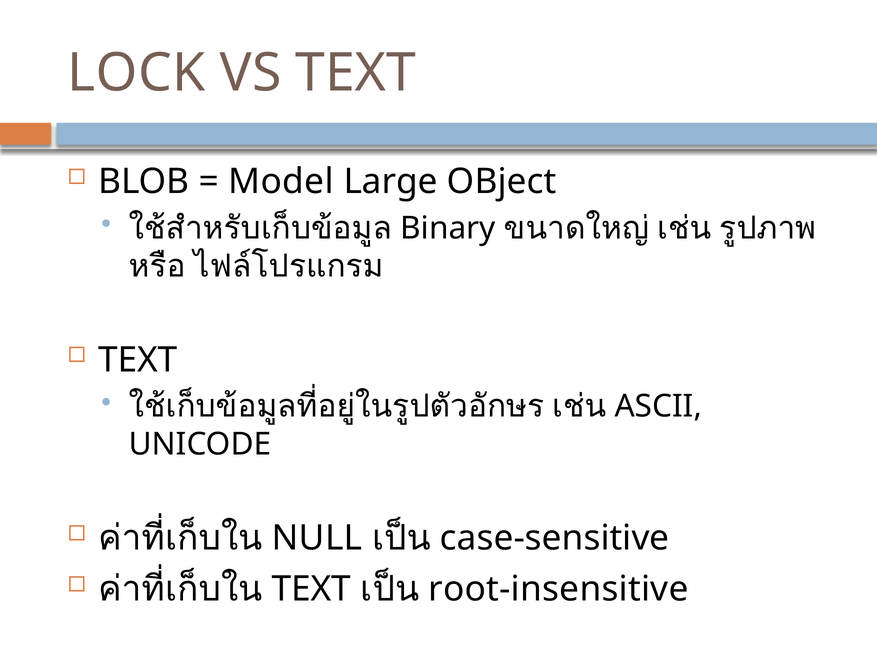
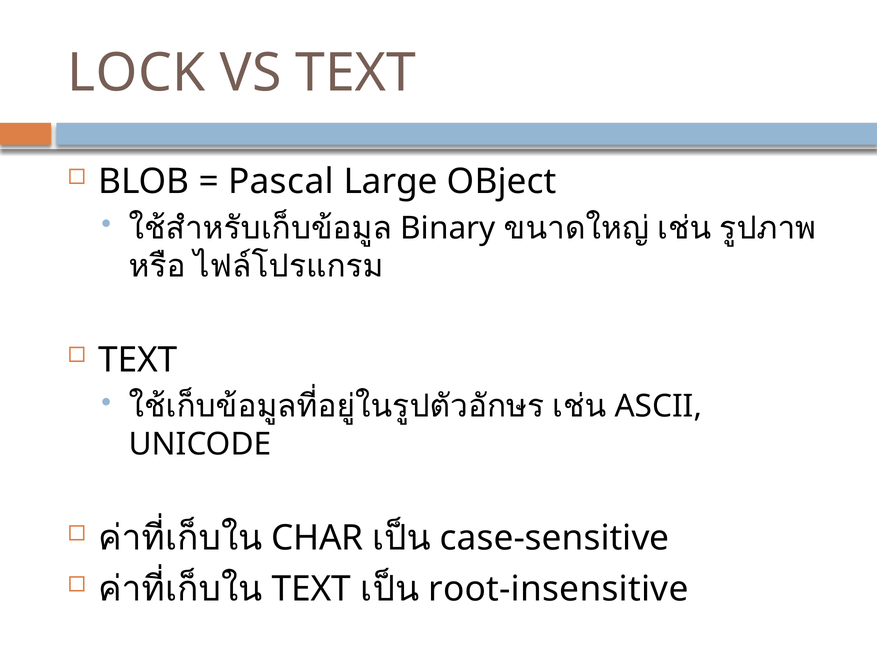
Model: Model -> Pascal (281, 181)
NULL: NULL -> CHAR (317, 538)
